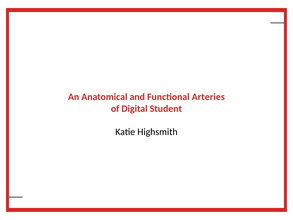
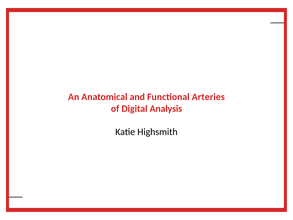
Student: Student -> Analysis (166, 109)
